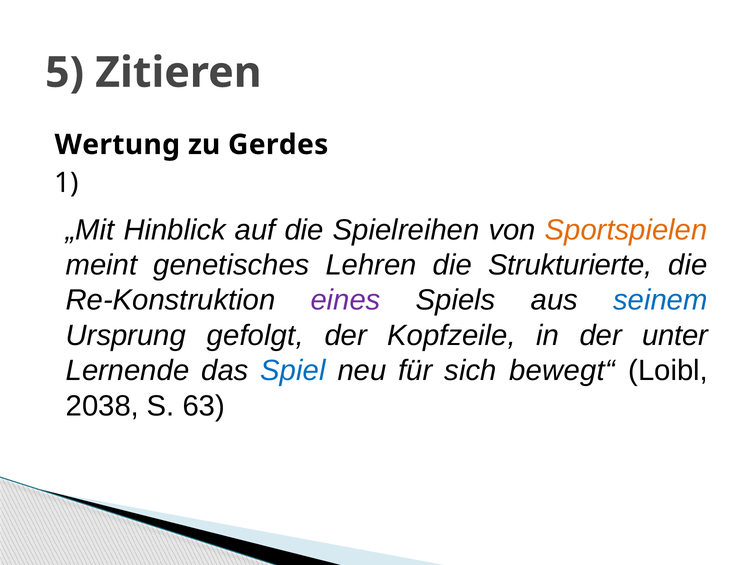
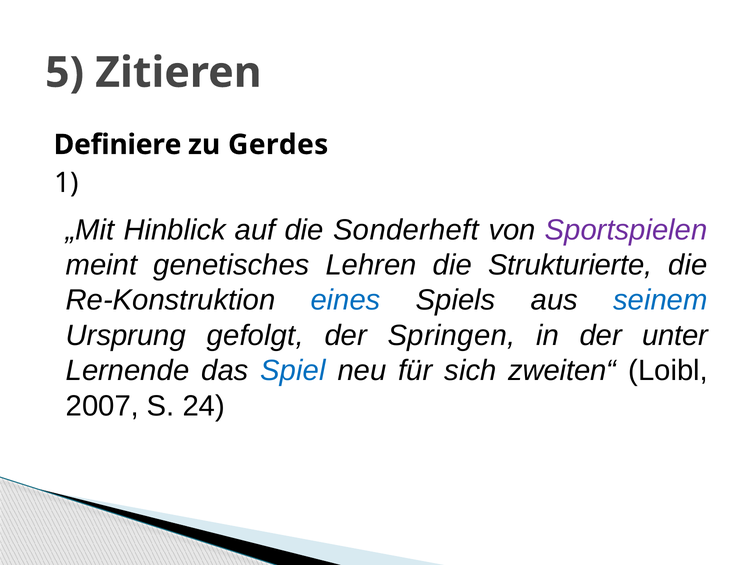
Wertung: Wertung -> Definiere (118, 145)
Spielreihen: Spielreihen -> Sonderheft (406, 230)
Sportspielen colour: orange -> purple (626, 230)
eines colour: purple -> blue (346, 300)
Kopfzeile: Kopfzeile -> Springen (451, 335)
bewegt“: bewegt“ -> zweiten“ (562, 371)
2038: 2038 -> 2007 (102, 406)
63: 63 -> 24 (204, 406)
